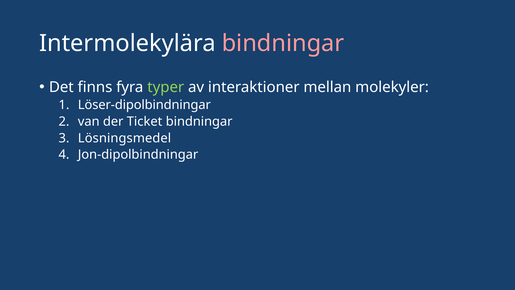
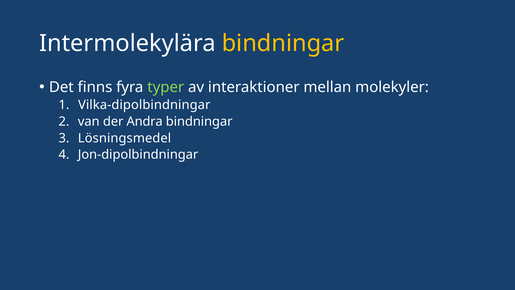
bindningar colour: pink -> yellow (283, 43)
Löser-dipolbindningar: Löser-dipolbindningar -> Vilka-dipolbindningar (144, 105)
Ticket: Ticket -> Andra (145, 121)
